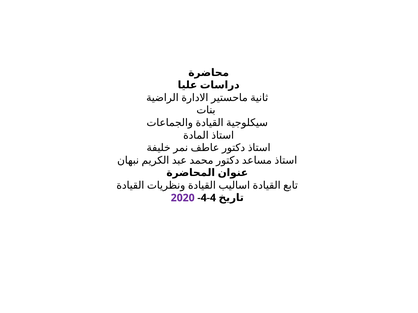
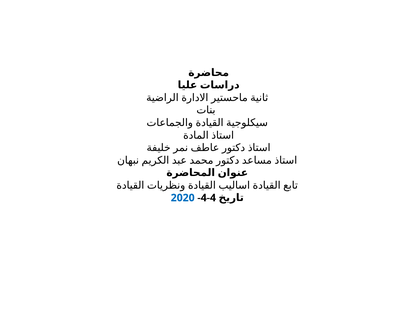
2020 colour: purple -> blue (183, 198)
